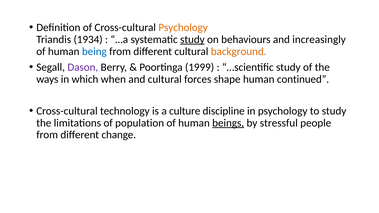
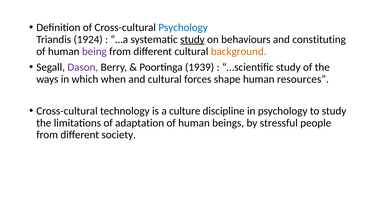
Psychology colour: orange -> blue (183, 28)
1934: 1934 -> 1924 (88, 39)
increasingly: increasingly -> constituting (319, 39)
being colour: blue -> purple (94, 51)
1999: 1999 -> 1939 (200, 67)
continued: continued -> resources (303, 79)
population: population -> adaptation (140, 123)
beings underline: present -> none (228, 123)
change: change -> society (119, 135)
